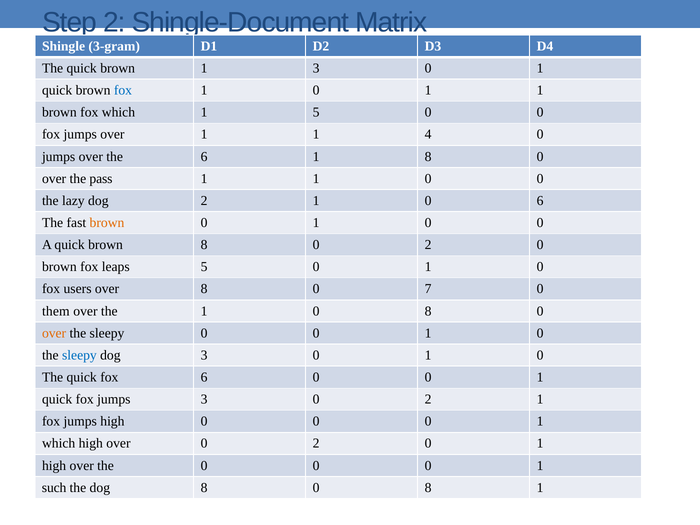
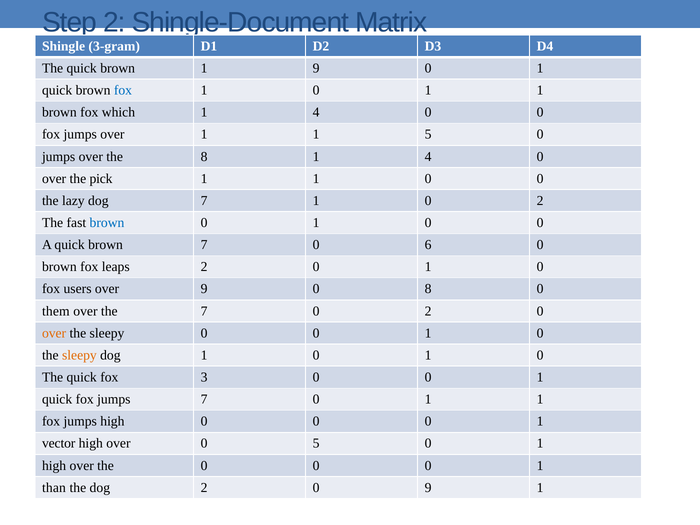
1 3: 3 -> 9 (316, 68)
5: 5 -> 4 (316, 112)
1 4: 4 -> 5 (428, 134)
the 6: 6 -> 8 (204, 157)
8: 8 -> 4 (428, 157)
pass: pass -> pick (101, 179)
dog 2: 2 -> 7 (204, 201)
1 0 6: 6 -> 2 (540, 201)
brown colour: orange -> blue (107, 223)
brown 8: 8 -> 7 (204, 245)
2: 2 -> 6 (428, 245)
leaps 5: 5 -> 2 (204, 267)
over 8: 8 -> 9 (204, 289)
0 7: 7 -> 8 (428, 289)
the 1: 1 -> 7 (204, 311)
8: 8 -> 2 (428, 311)
sleepy colour: blue -> orange (79, 355)
dog 3: 3 -> 1 (204, 355)
fox 6: 6 -> 3 (204, 377)
jumps 3: 3 -> 7 (204, 399)
2: 2 -> 1 (428, 399)
which: which -> vector (59, 443)
over 0 2: 2 -> 5 (316, 443)
such: such -> than (54, 488)
dog 8: 8 -> 2 (204, 488)
8: 8 -> 9 (428, 488)
